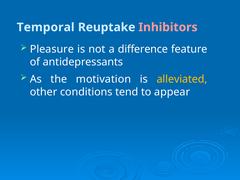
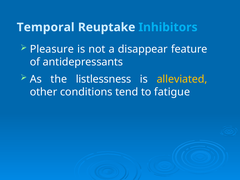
Inhibitors colour: pink -> light blue (168, 27)
difference: difference -> disappear (143, 49)
motivation: motivation -> listlessness (104, 79)
appear: appear -> fatigue (172, 92)
